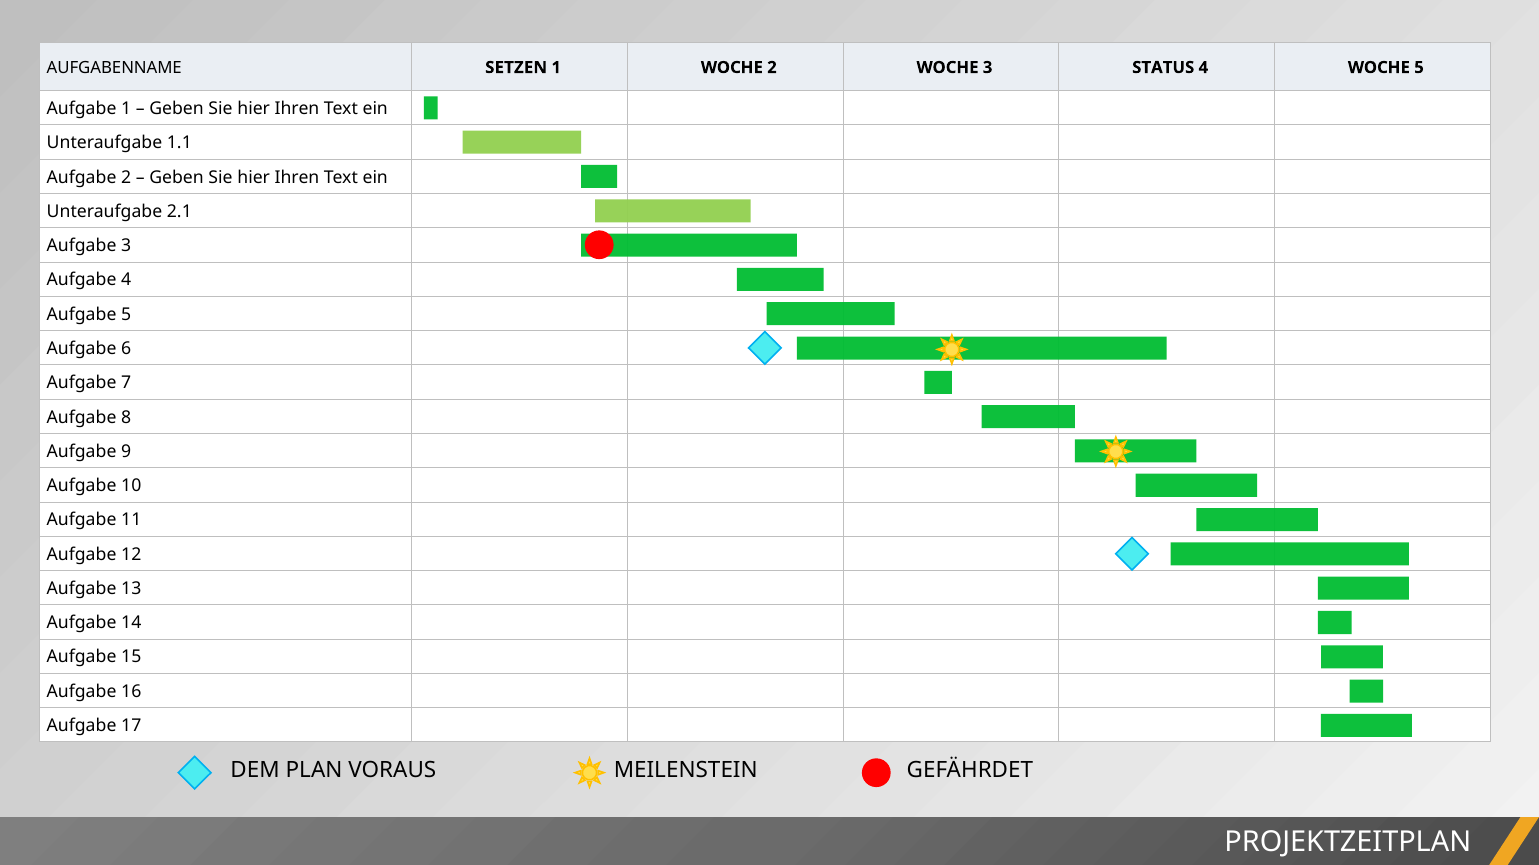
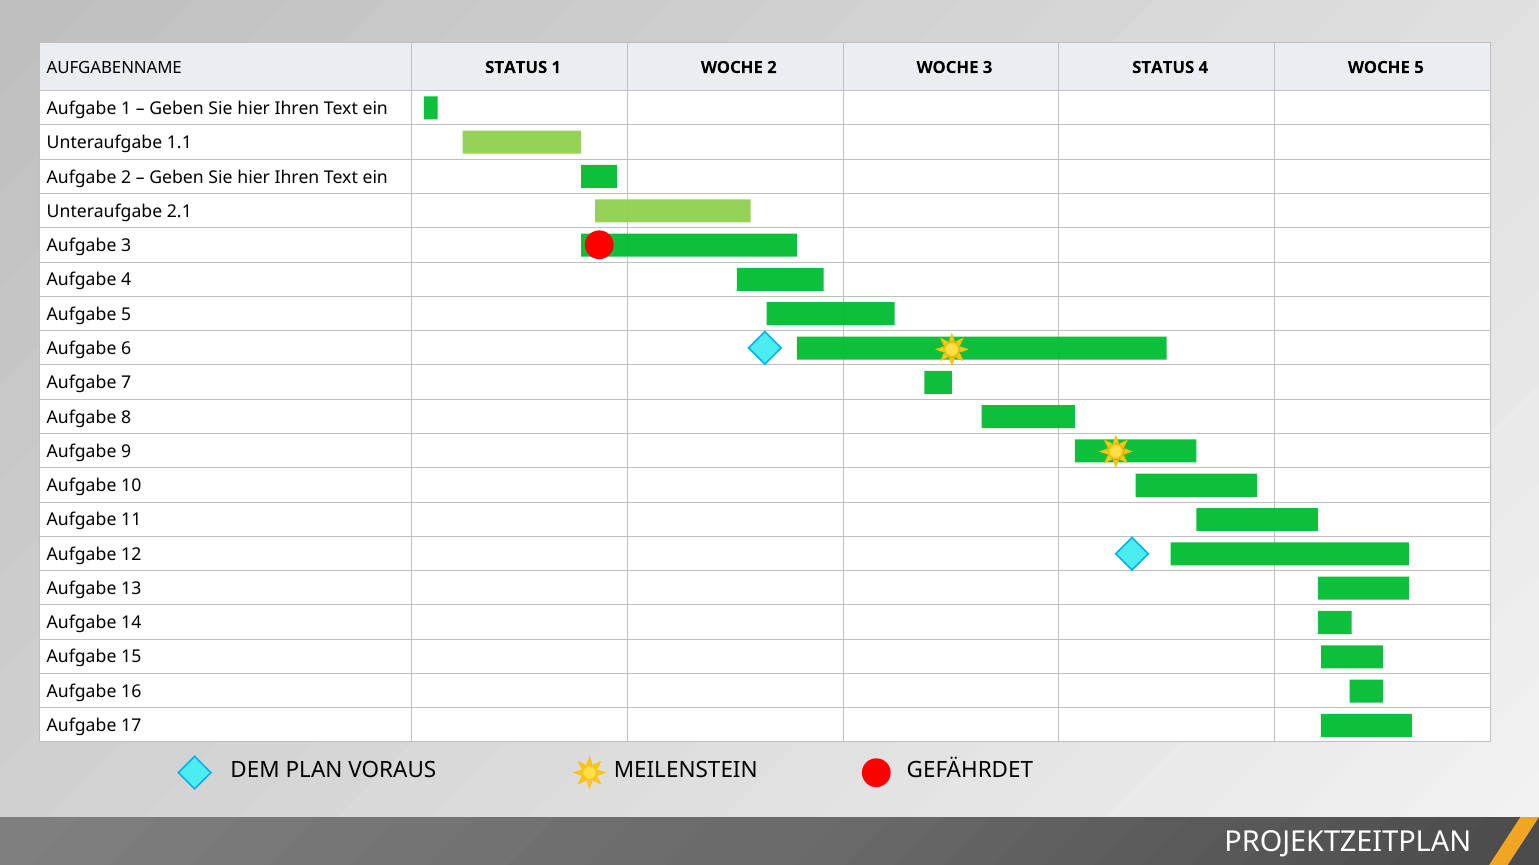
AUFGABENNAME SETZEN: SETZEN -> STATUS (516, 68)
